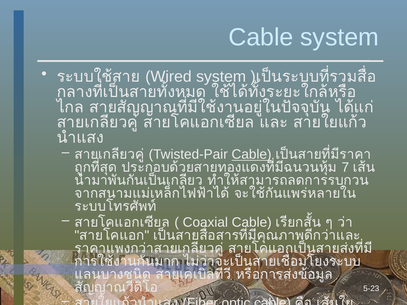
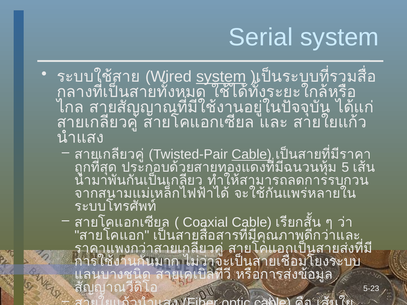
Cable: Cable -> Serial (261, 37)
system underline: none -> present (221, 77)
7: 7 -> 5 (345, 168)
